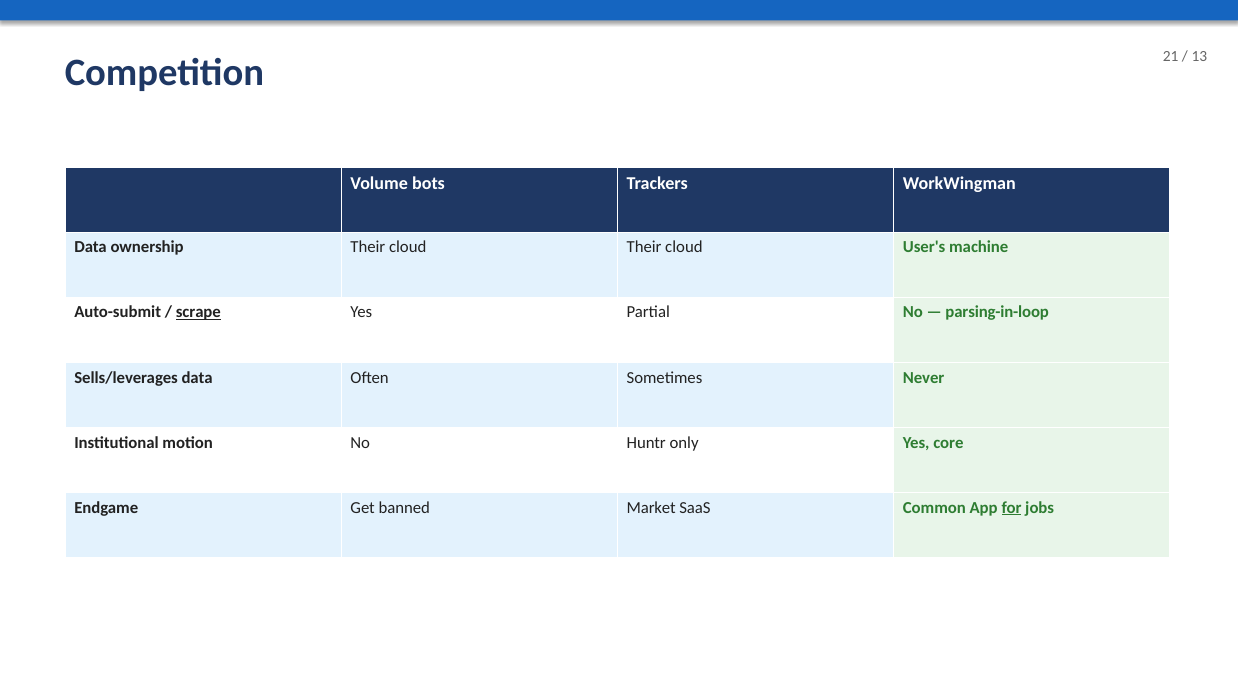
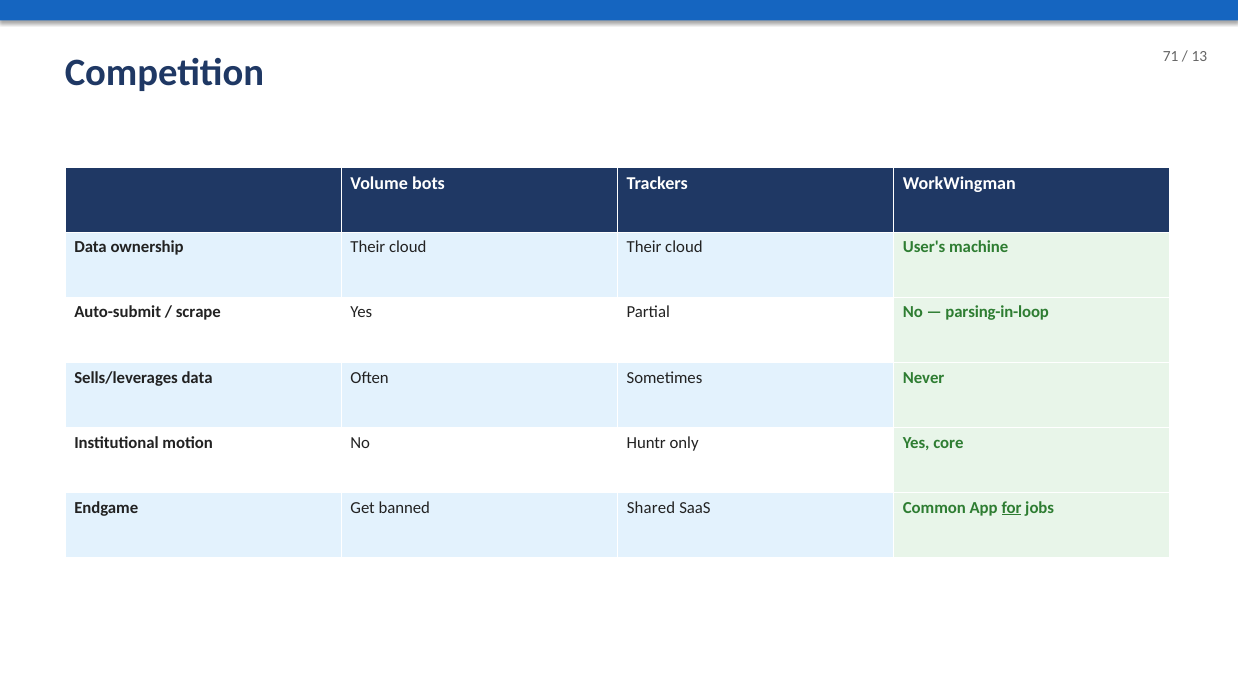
21: 21 -> 71 (1171, 57)
scrape underline: present -> none (198, 312)
Market: Market -> Shared (651, 507)
